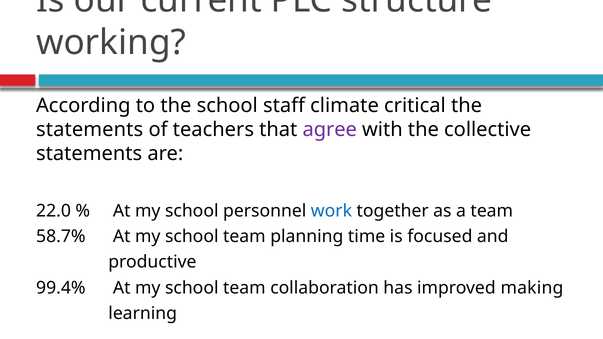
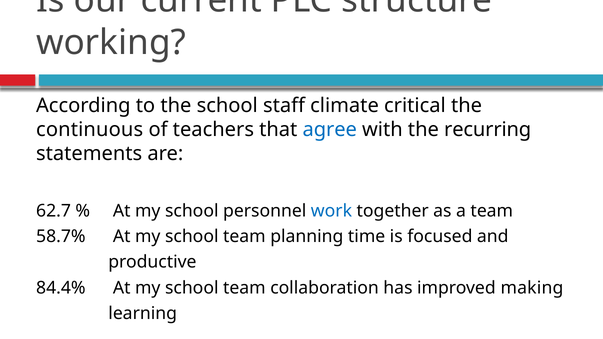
statements: statements -> continuous (90, 130)
agree colour: purple -> blue (330, 130)
collective: collective -> recurring (488, 130)
22.0: 22.0 -> 62.7 (54, 211)
99.4%: 99.4% -> 84.4% (61, 288)
